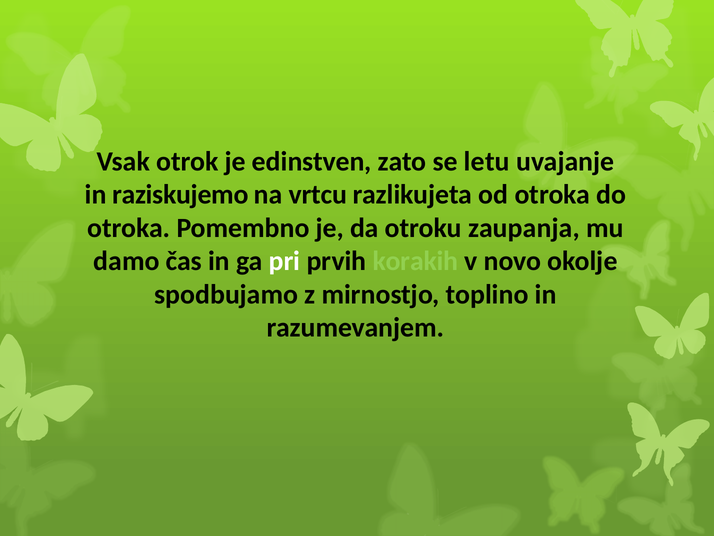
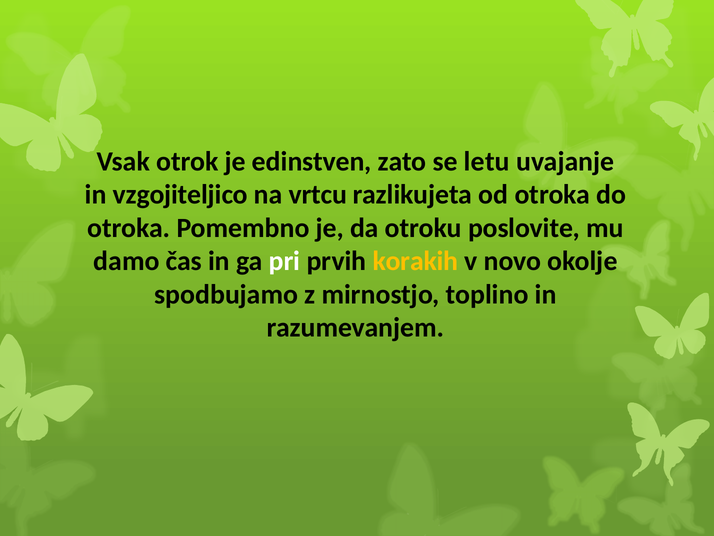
raziskujemo: raziskujemo -> vzgojiteljico (180, 194)
zaupanja: zaupanja -> poslovite (524, 228)
korakih colour: light green -> yellow (415, 261)
